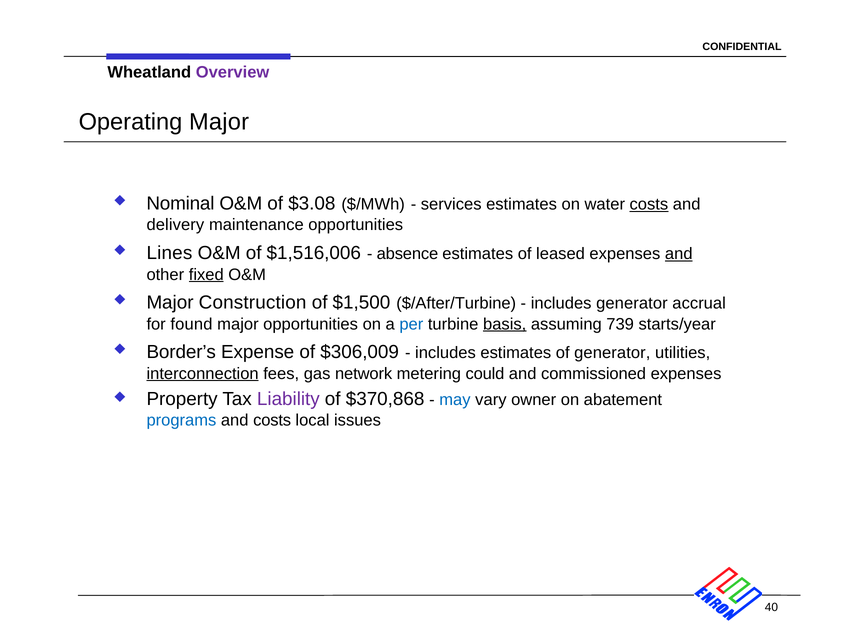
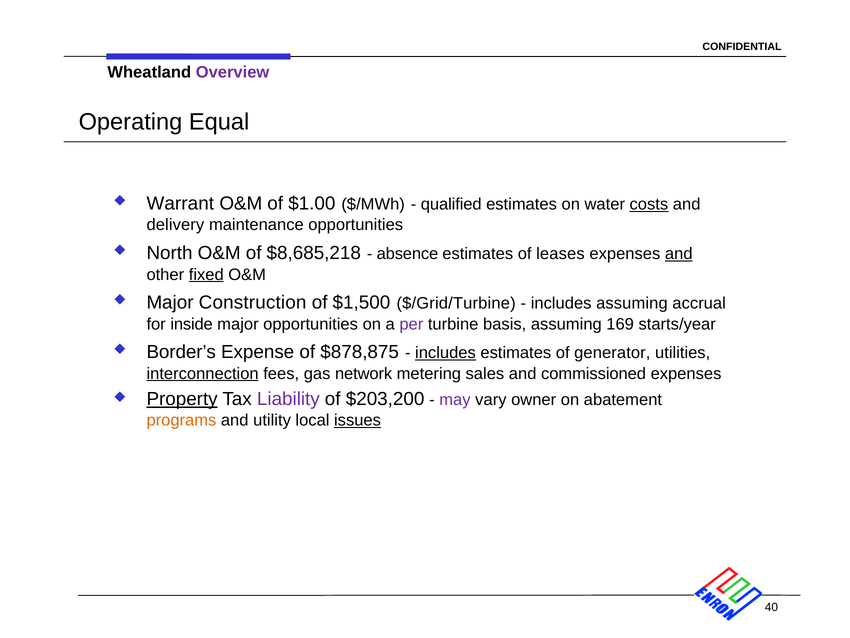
Operating Major: Major -> Equal (219, 122)
Nominal: Nominal -> Warrant (180, 203)
$3.08: $3.08 -> $1.00 (312, 203)
services: services -> qualified (451, 204)
Lines: Lines -> North (170, 253)
$1,516,006: $1,516,006 -> $8,685,218 (314, 253)
leased: leased -> leases (560, 254)
$/After/Turbine: $/After/Turbine -> $/Grid/Turbine (456, 303)
includes generator: generator -> assuming (632, 303)
found: found -> inside (192, 324)
per colour: blue -> purple (411, 324)
basis underline: present -> none (505, 324)
739: 739 -> 169 (620, 324)
$306,009: $306,009 -> $878,875 (360, 352)
includes underline: none -> present (445, 353)
could: could -> sales (485, 373)
Property underline: none -> present (182, 399)
$370,868: $370,868 -> $203,200 (385, 399)
may colour: blue -> purple (455, 400)
programs colour: blue -> orange (181, 420)
and costs: costs -> utility (272, 420)
issues underline: none -> present (358, 420)
